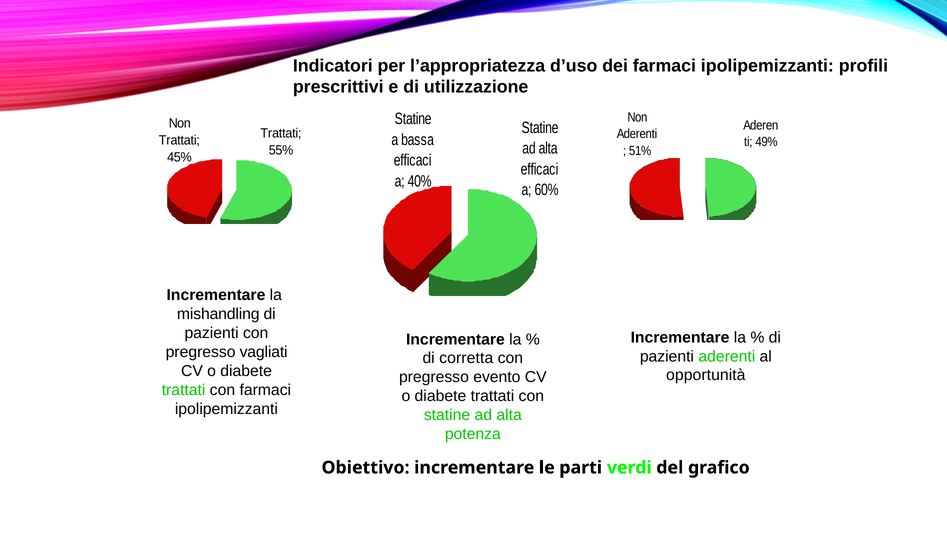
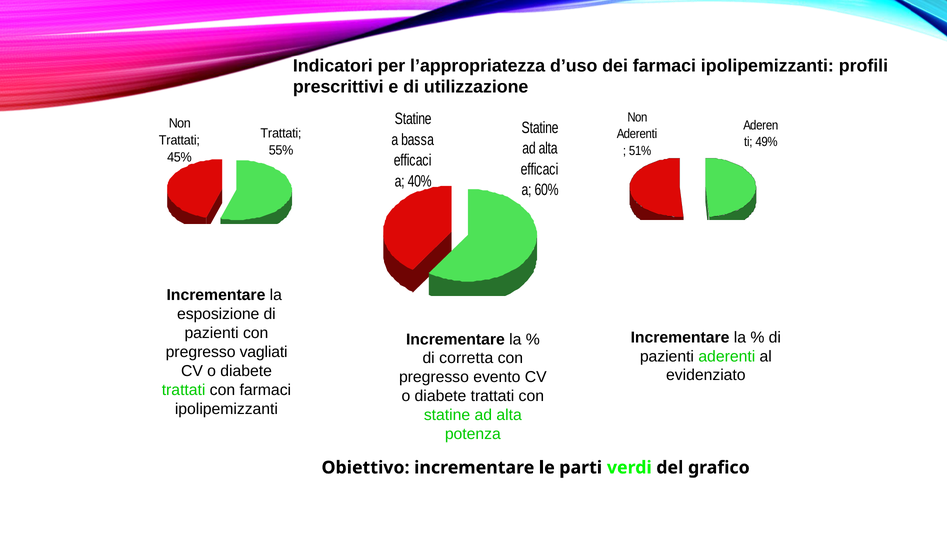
mishandling: mishandling -> esposizione (218, 314)
opportunità: opportunità -> evidenziato (706, 375)
